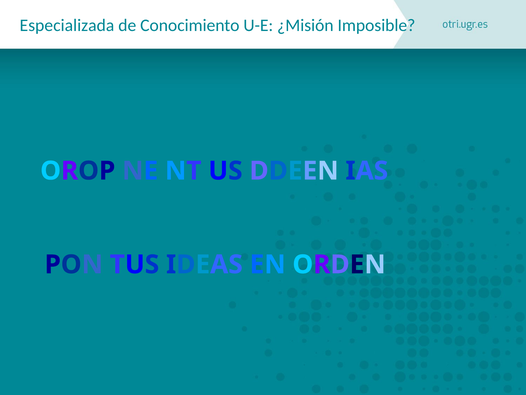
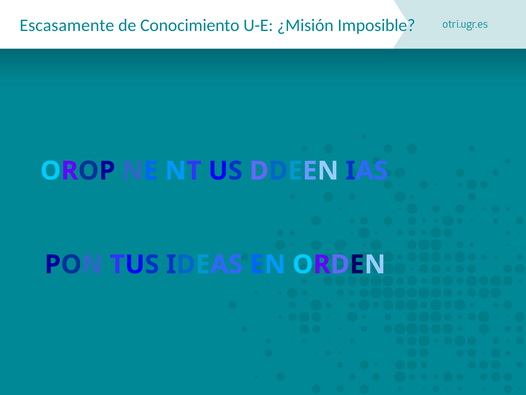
Especializada: Especializada -> Escasamente (67, 25)
